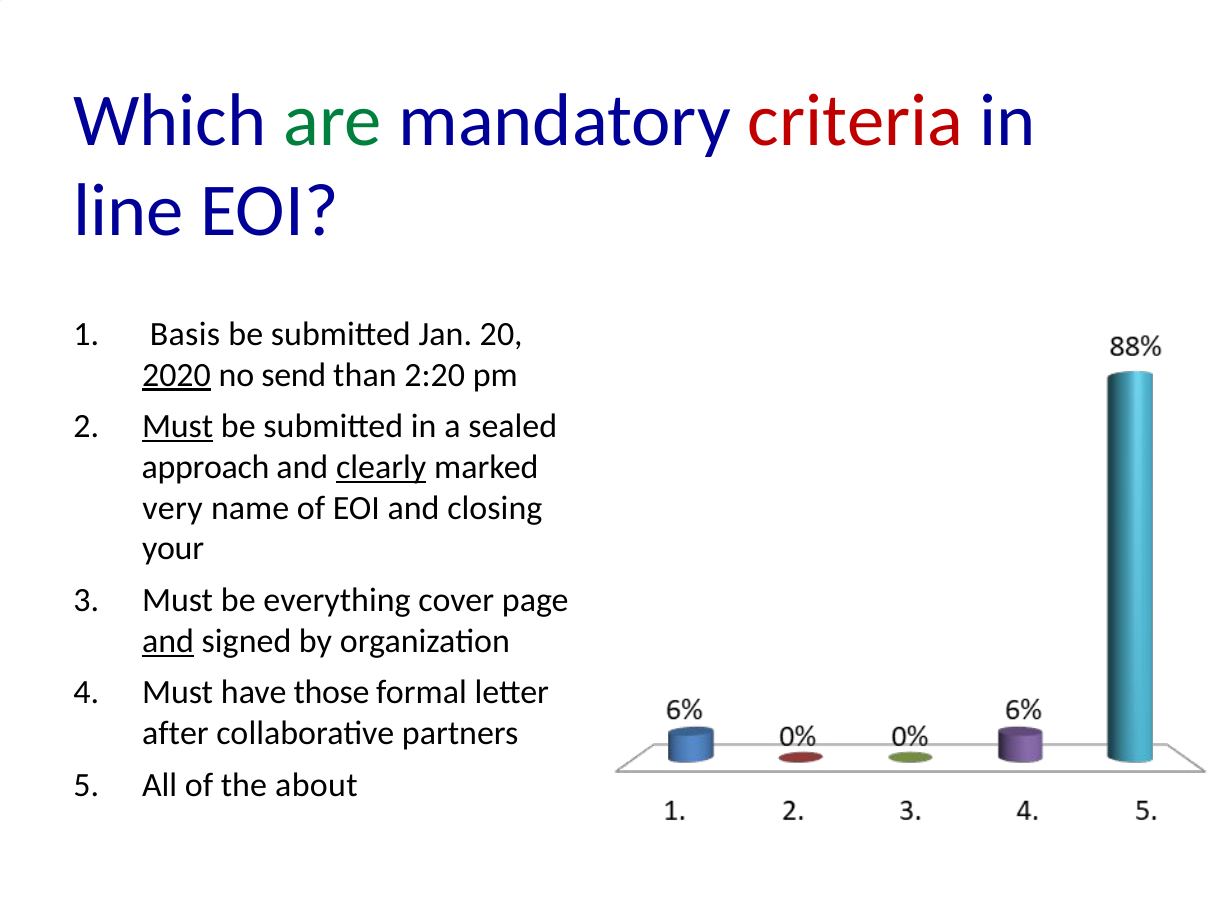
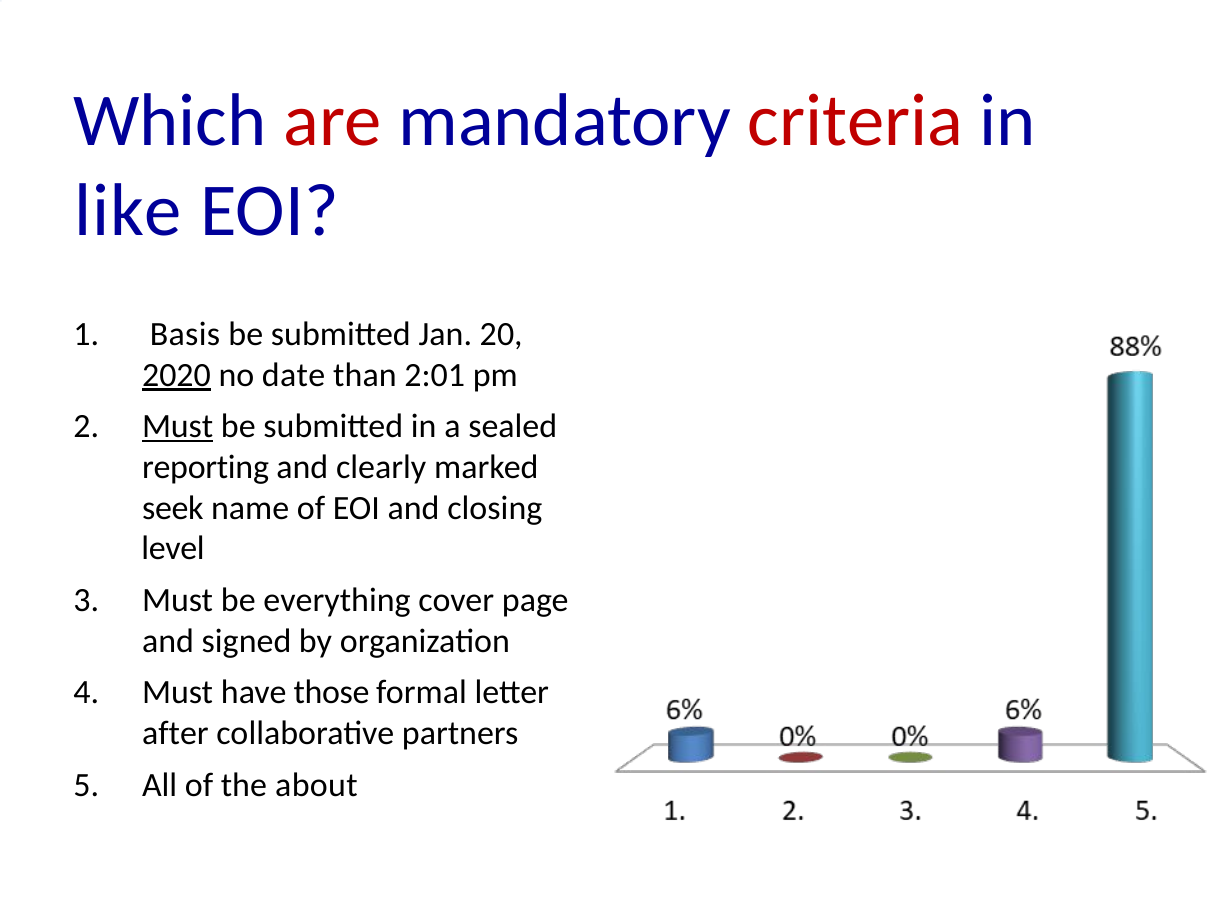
are colour: green -> red (333, 121)
line: line -> like (128, 211)
send: send -> date (294, 375)
2:20: 2:20 -> 2:01 (435, 375)
approach: approach -> reporting (206, 467)
clearly underline: present -> none (381, 467)
very: very -> seek (173, 508)
your: your -> level (173, 549)
and underline: present -> none (168, 641)
